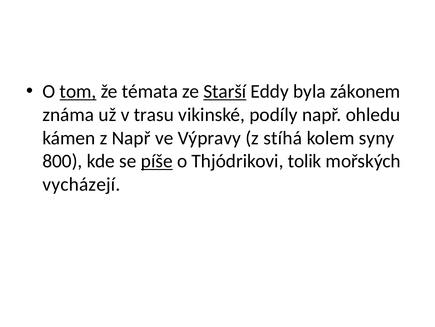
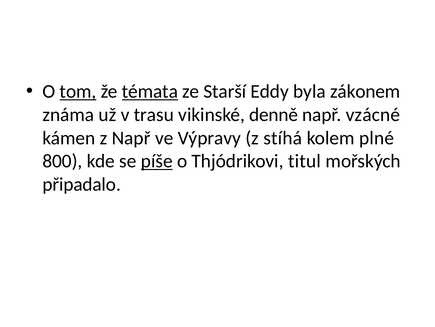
témata underline: none -> present (150, 91)
Starší underline: present -> none (225, 91)
podíly: podíly -> denně (274, 114)
ohledu: ohledu -> vzácné (373, 114)
syny: syny -> plné (377, 138)
tolik: tolik -> titul (304, 161)
vycházejí: vycházejí -> připadalo (82, 184)
